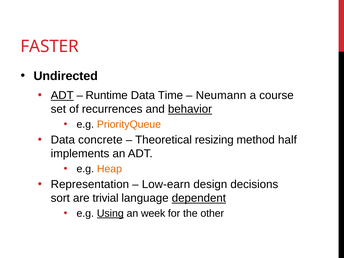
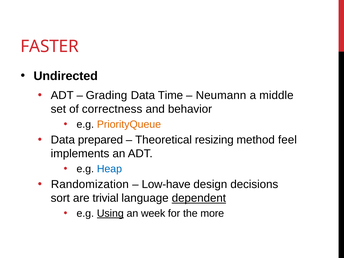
ADT underline: present -> none (62, 95)
Runtime: Runtime -> Grading (107, 95)
course: course -> middle (276, 95)
recurrences: recurrences -> correctness (112, 109)
behavior underline: present -> none (190, 109)
concrete: concrete -> prepared (100, 140)
half: half -> feel (287, 140)
Heap colour: orange -> blue (109, 169)
Representation: Representation -> Randomization (90, 184)
Low-earn: Low-earn -> Low-have (166, 184)
other: other -> more (212, 213)
